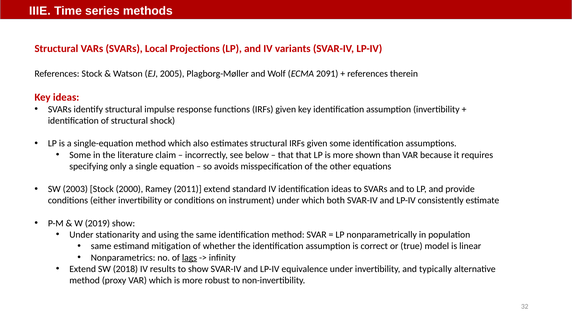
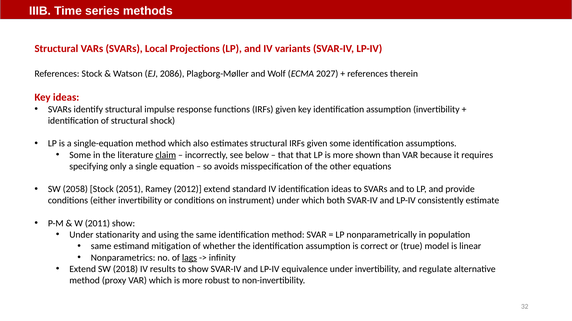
IIIE: IIIE -> IIIB (40, 11)
2005: 2005 -> 2086 (172, 74)
2091: 2091 -> 2027 (327, 74)
claim underline: none -> present (166, 155)
2003: 2003 -> 2058 (75, 190)
2000: 2000 -> 2051 (129, 190)
2011: 2011 -> 2012 (188, 190)
2019: 2019 -> 2011 (97, 224)
typically: typically -> regulate (435, 270)
